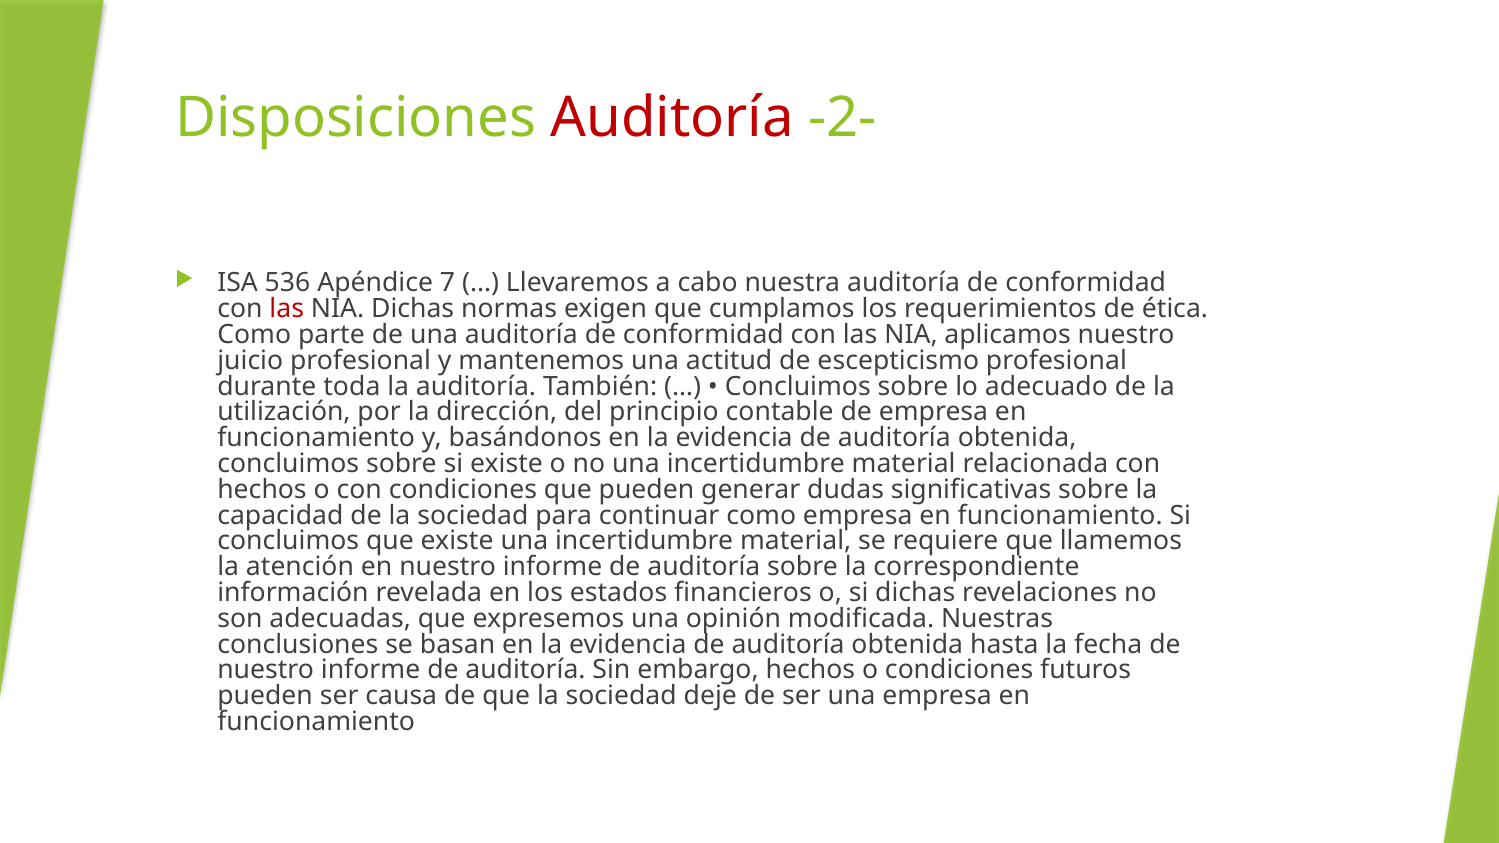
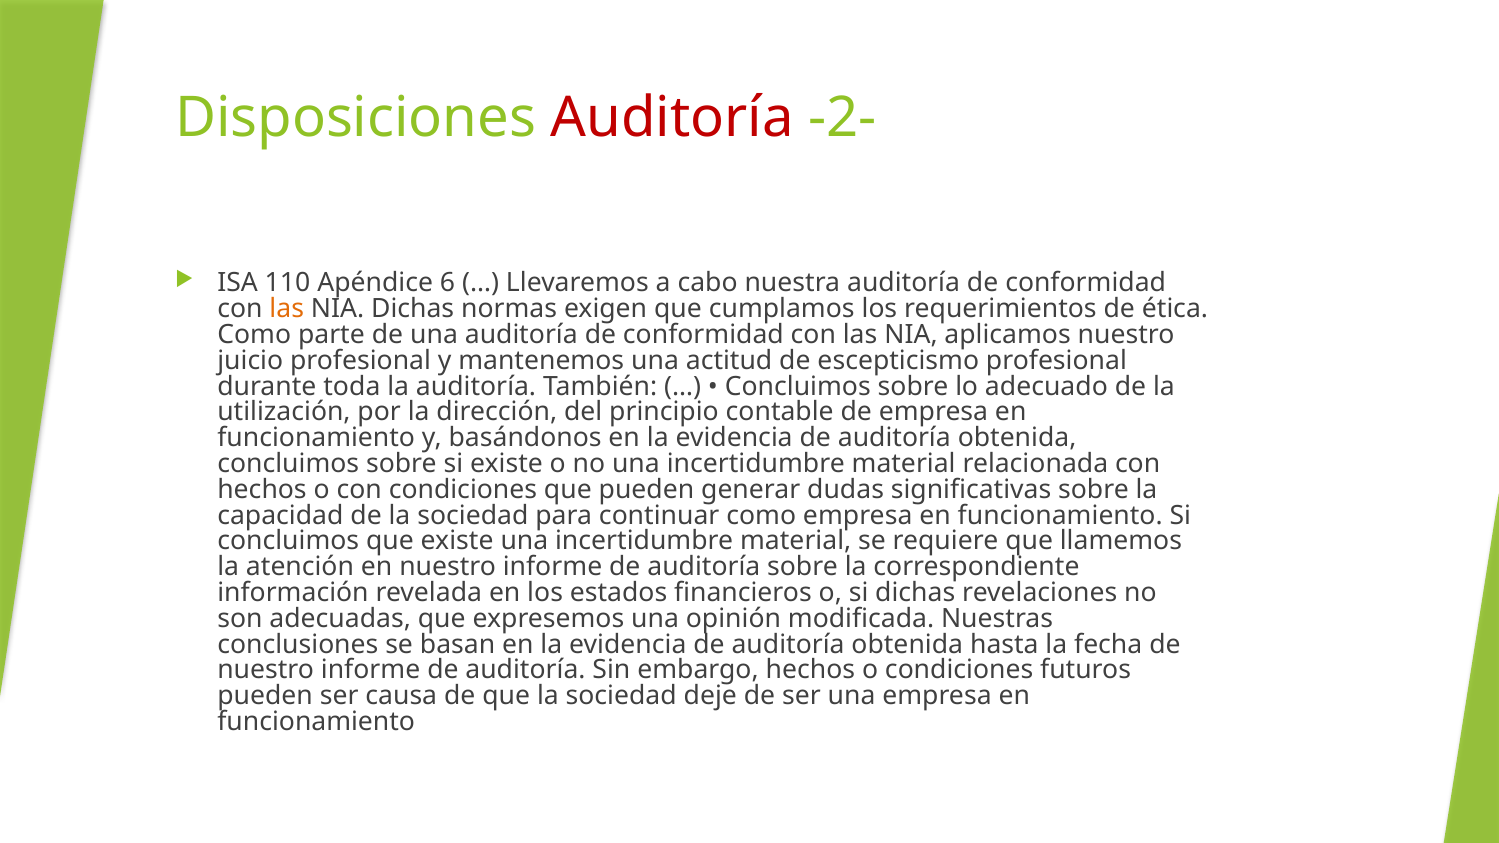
536: 536 -> 110 (288, 283)
7: 7 -> 6 (448, 283)
las colour: red -> orange (287, 309)
